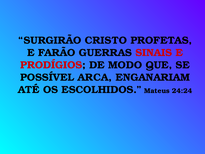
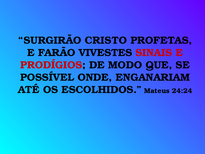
GUERRAS: GUERRAS -> VIVESTES (105, 53)
ARCA: ARCA -> ONDE (95, 77)
